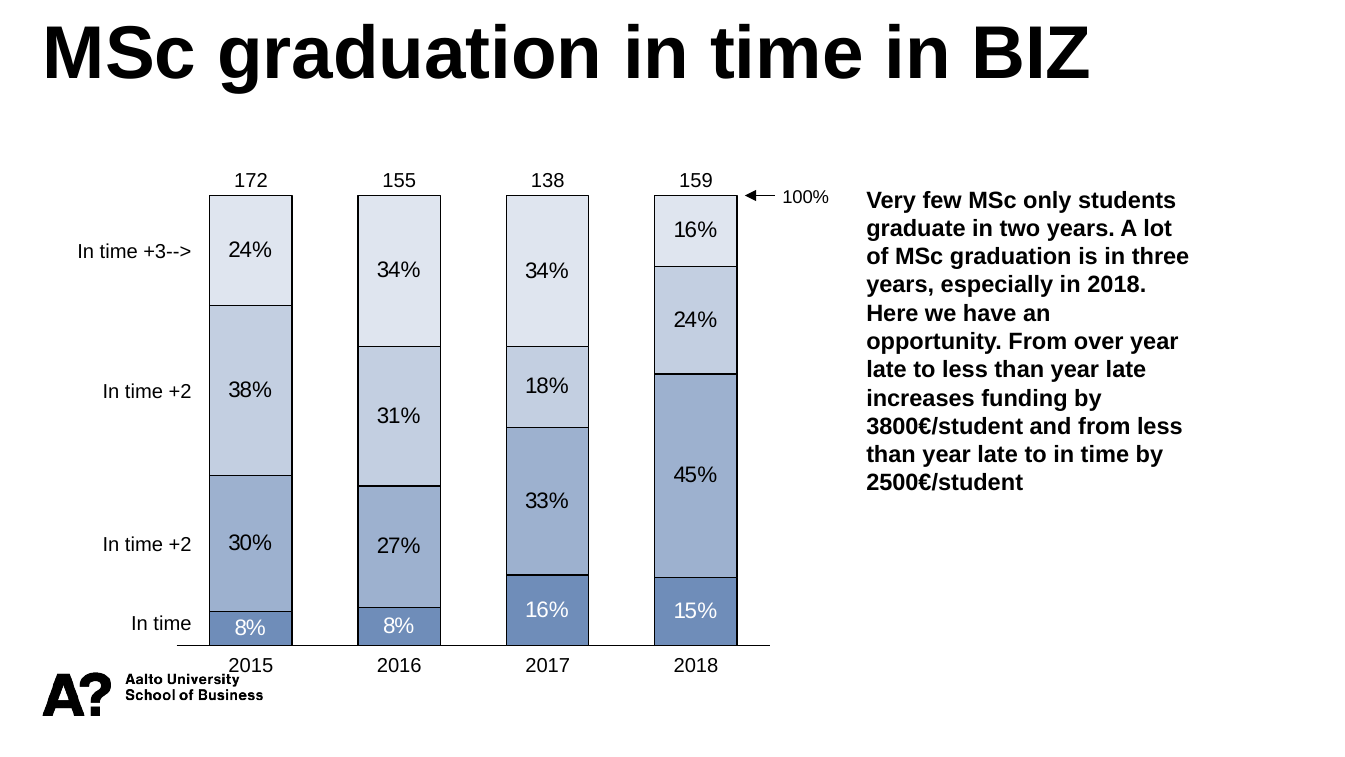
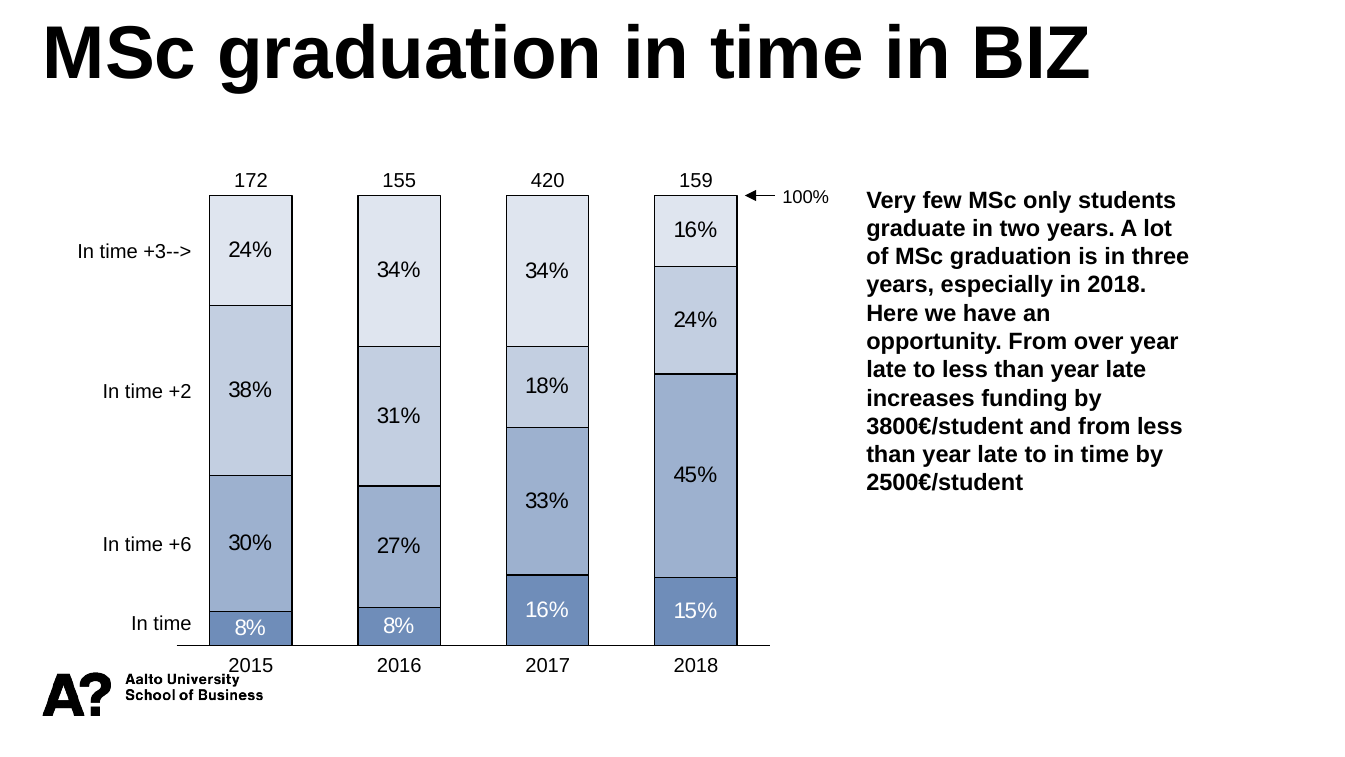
138: 138 -> 420 (548, 181)
+2: +2 -> +6 (180, 545)
